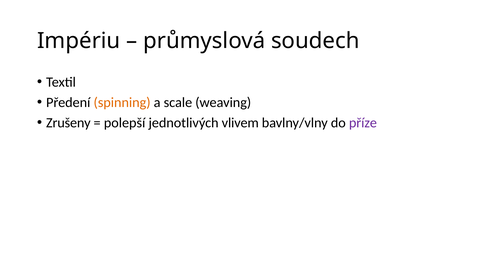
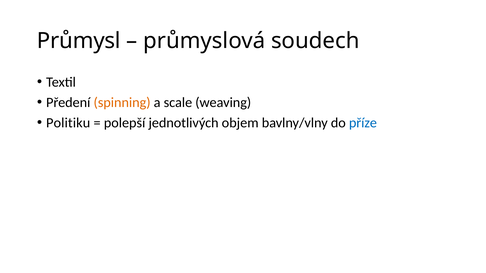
Impériu: Impériu -> Průmysl (79, 41)
Zrušeny: Zrušeny -> Politiku (68, 123)
vlivem: vlivem -> objem (240, 123)
příze colour: purple -> blue (363, 123)
